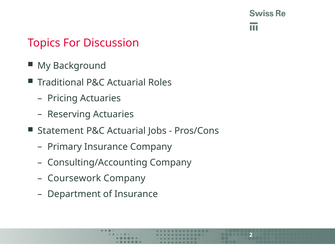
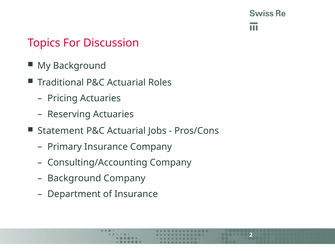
Coursework: Coursework -> Background (74, 179)
